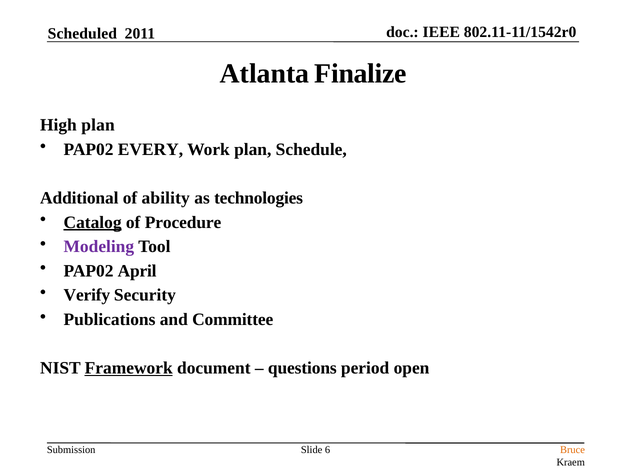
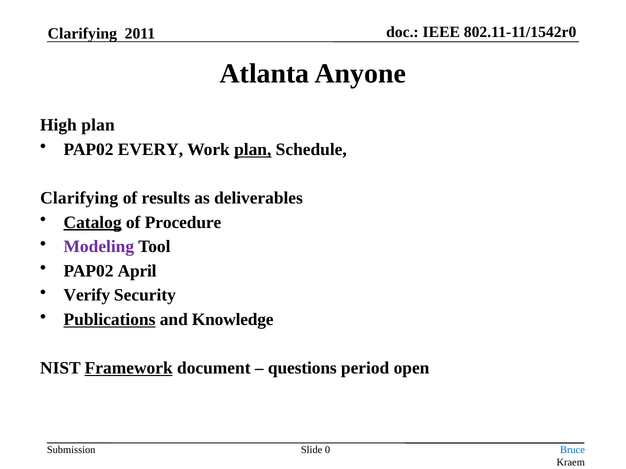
Scheduled: Scheduled -> Clarifying (82, 33)
Finalize: Finalize -> Anyone (360, 73)
plan underline: none -> present (253, 149)
Additional: Additional -> Clarifying (79, 198)
ability: ability -> results (166, 198)
technologies: technologies -> deliverables (258, 198)
Publications underline: none -> present (109, 320)
Committee: Committee -> Knowledge (233, 320)
6: 6 -> 0 (328, 450)
Bruce colour: orange -> blue (572, 450)
